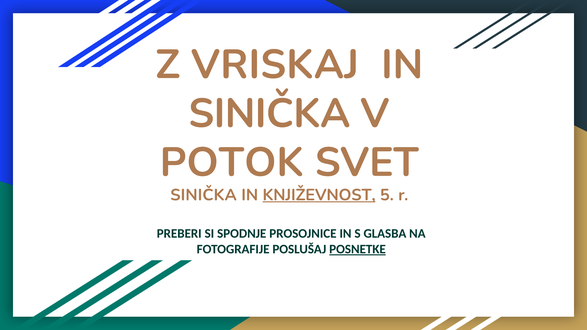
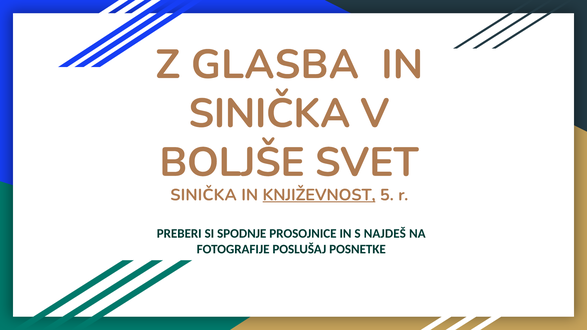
VRISKAJ: VRISKAJ -> GLASBA (275, 65)
POTOK: POTOK -> BOLJŠE (232, 163)
GLASBA: GLASBA -> NAJDEŠ (385, 234)
POSNETKE underline: present -> none (357, 249)
